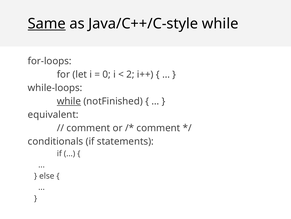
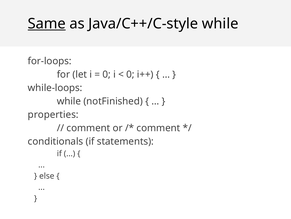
2: 2 -> 0 (130, 74)
while underline: present -> none (69, 101)
equivalent: equivalent -> properties (53, 114)
